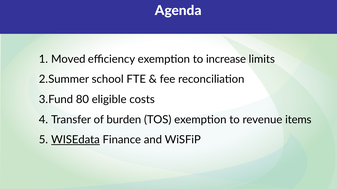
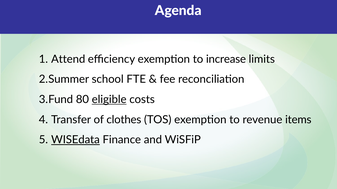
Moved: Moved -> Attend (68, 59)
eligible underline: none -> present (109, 100)
burden: burden -> clothes (124, 120)
